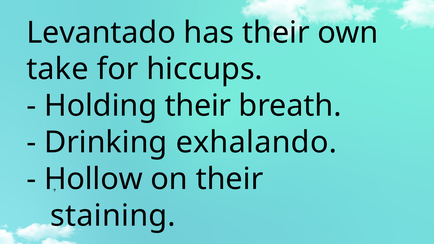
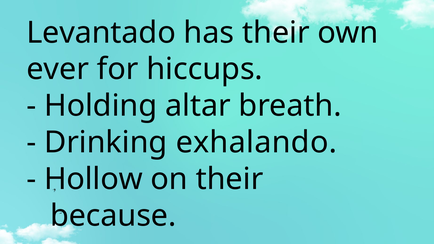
take: take -> ever (58, 69)
Holding their: their -> altar (198, 106)
staining: staining -> because (113, 216)
